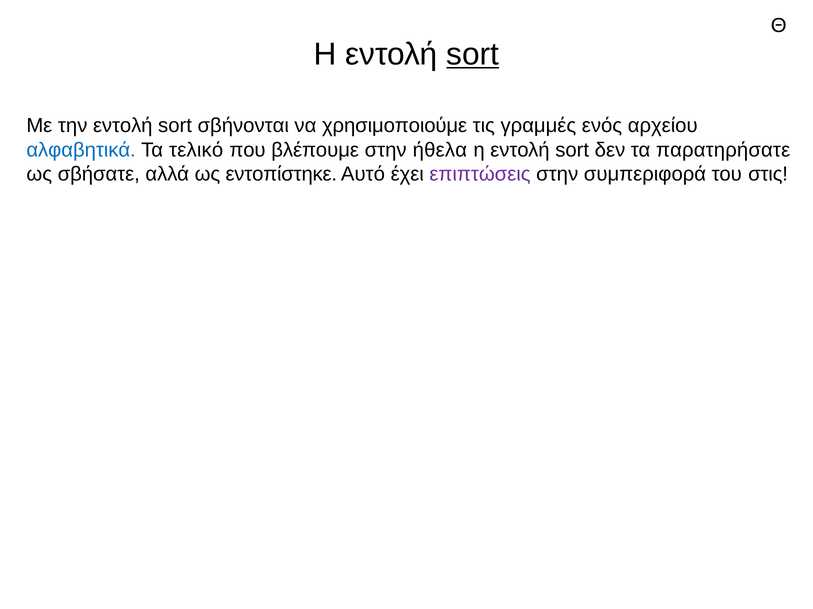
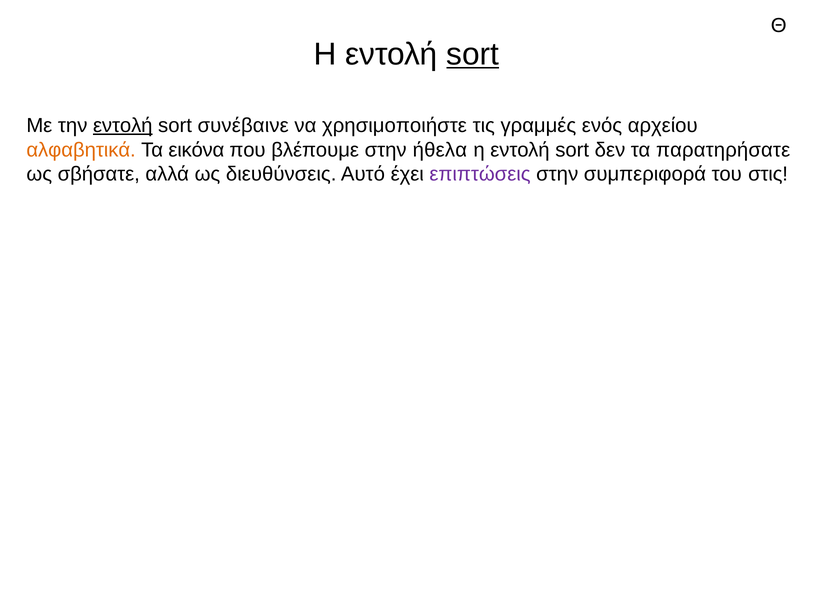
εντολή underline: none -> present (123, 126)
σβήνονται: σβήνονται -> συνέβαινε (243, 126)
χρησιμοποιούμε: χρησιμοποιούμε -> χρησιμοποιήστε (395, 126)
αλφαβητικά colour: blue -> orange (81, 150)
τελικό: τελικό -> εικόνα (196, 150)
εντοπίστηκε: εντοπίστηκε -> διευθύνσεις (281, 174)
